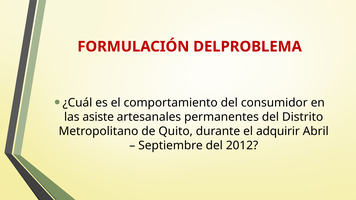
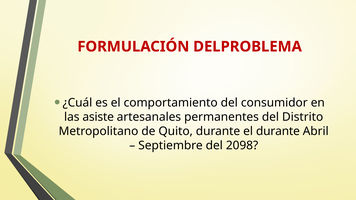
el adquirir: adquirir -> durante (278, 131)
2012: 2012 -> 2098 (242, 146)
